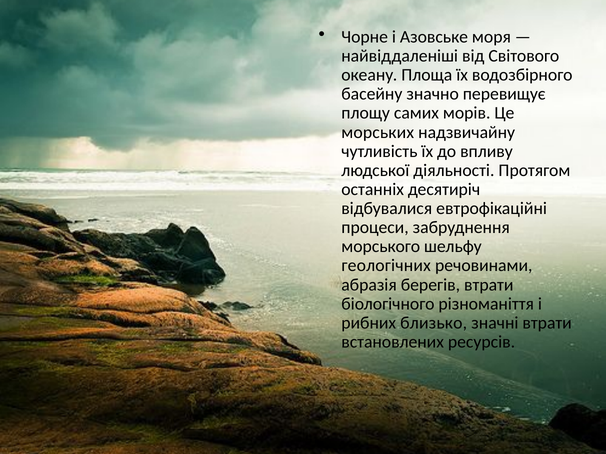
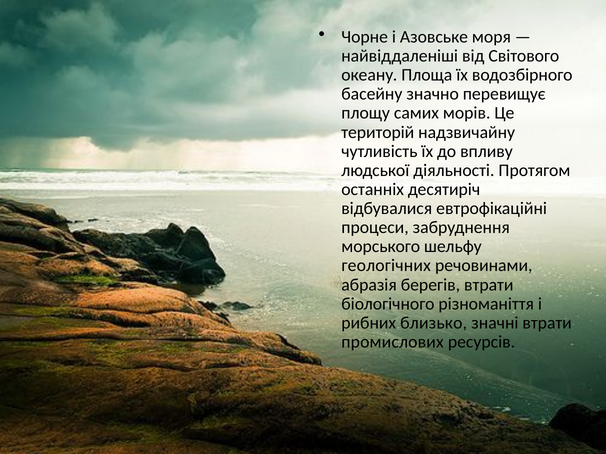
морських: морських -> територій (378, 132)
встановлених: встановлених -> промислових (393, 342)
